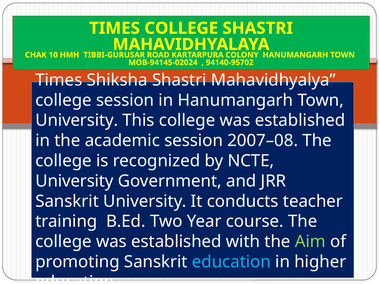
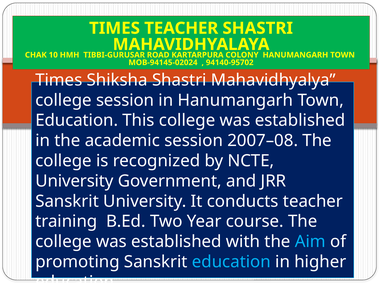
TIMES COLLEGE: COLLEGE -> TEACHER (181, 28)
University: University -> Education (77, 121)
Aim colour: light green -> light blue (310, 242)
